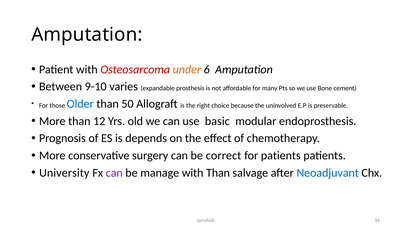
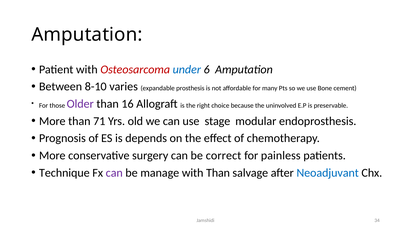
under colour: orange -> blue (187, 69)
9-10: 9-10 -> 8-10 (96, 87)
Older colour: blue -> purple (80, 104)
50: 50 -> 16 (128, 104)
12: 12 -> 71 (99, 121)
basic: basic -> stage (217, 121)
for patients: patients -> painless (281, 156)
University: University -> Technique (64, 173)
